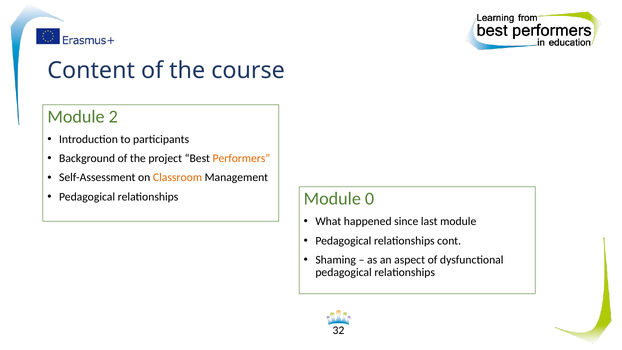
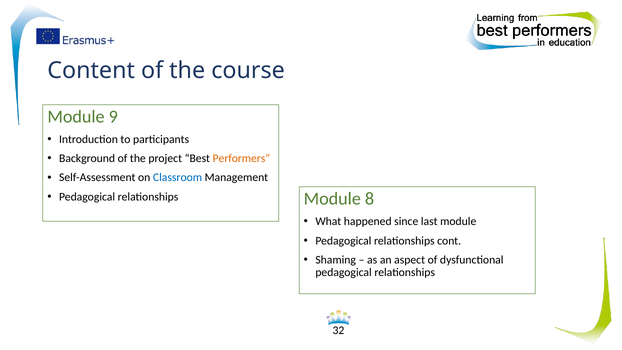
2: 2 -> 9 (113, 117)
Classroom colour: orange -> blue (178, 178)
0: 0 -> 8 (370, 199)
